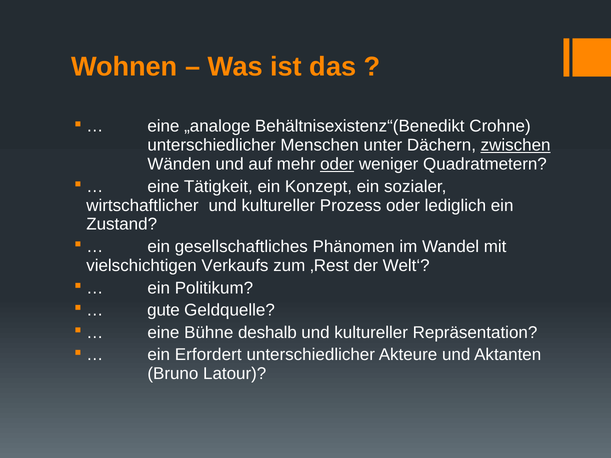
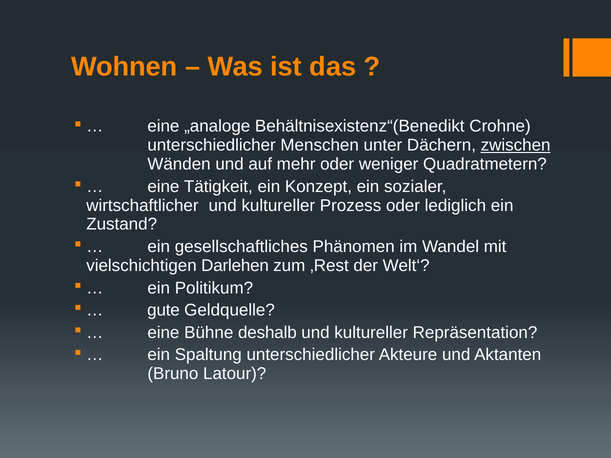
oder underline: present -> none (337, 164)
Verkaufs: Verkaufs -> Darlehen (235, 266)
Erfordert: Erfordert -> Spaltung (208, 355)
